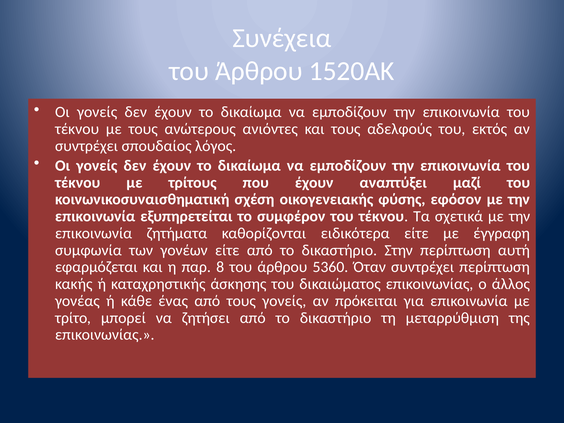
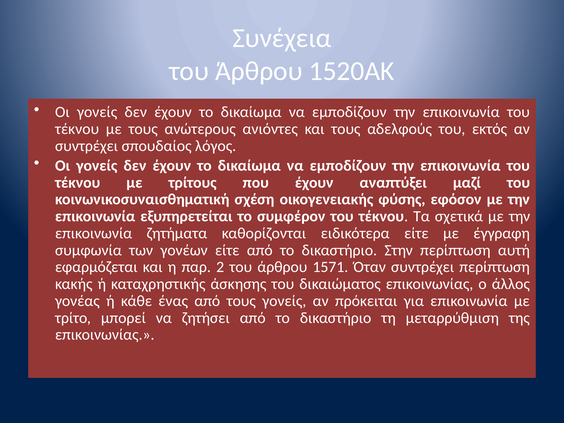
8: 8 -> 2 (220, 267)
5360: 5360 -> 1571 (330, 267)
